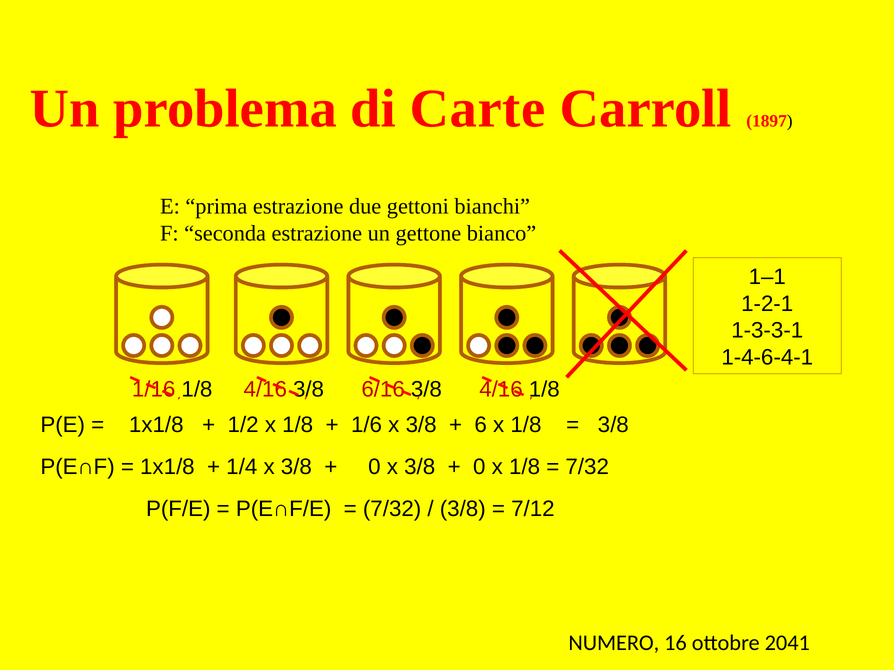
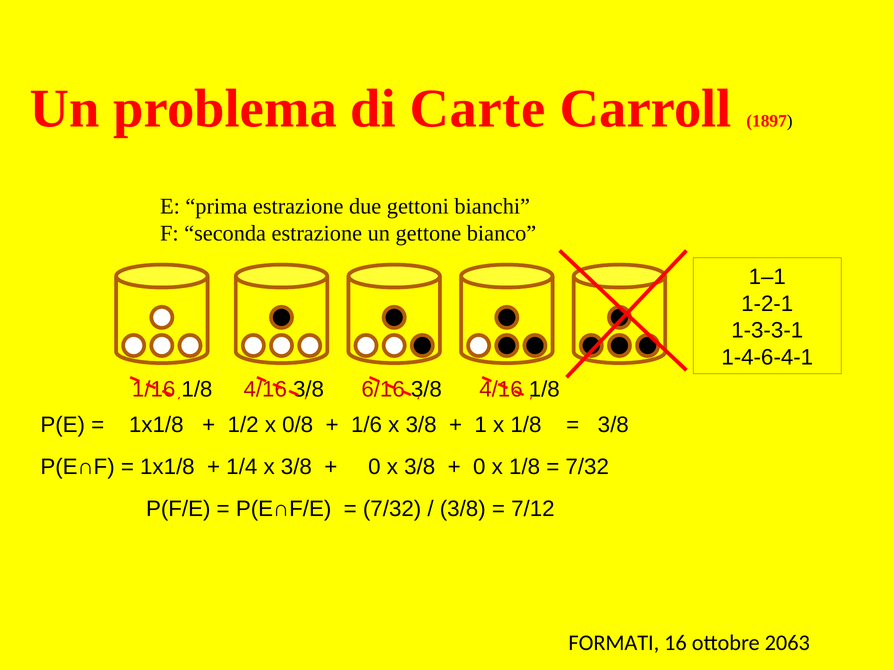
1/2 x 1/8: 1/8 -> 0/8 (298, 425)
6: 6 -> 1 (481, 425)
NUMERO: NUMERO -> FORMATI (614, 643)
2041: 2041 -> 2063 (787, 643)
